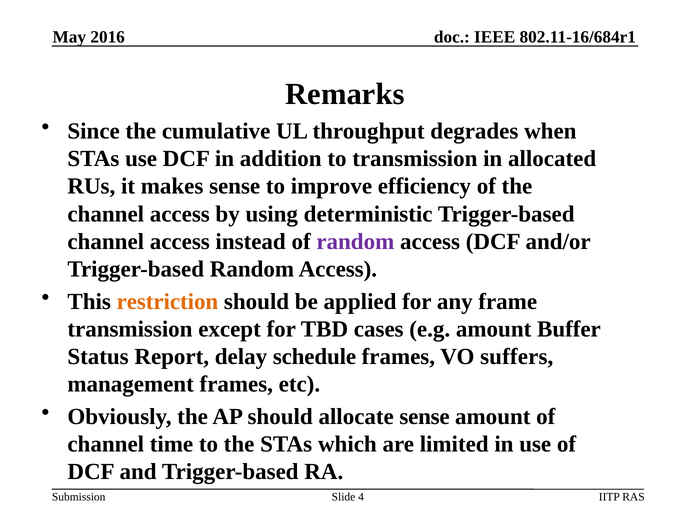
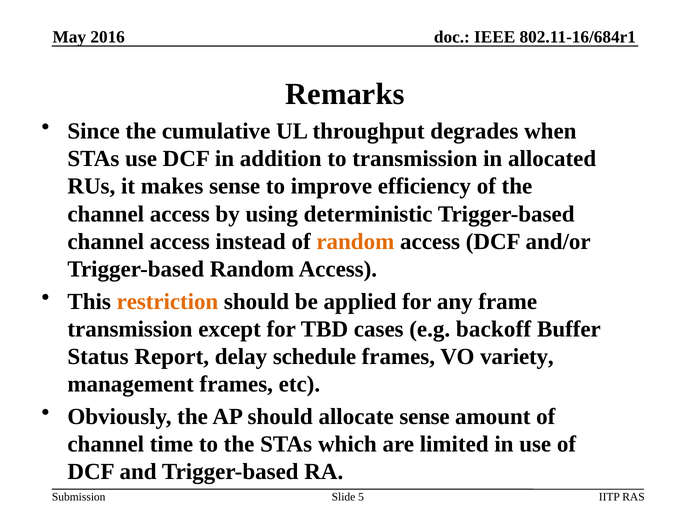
random colour: purple -> orange (355, 241)
e.g amount: amount -> backoff (494, 329)
suffers: suffers -> variety (517, 356)
4: 4 -> 5 (361, 496)
